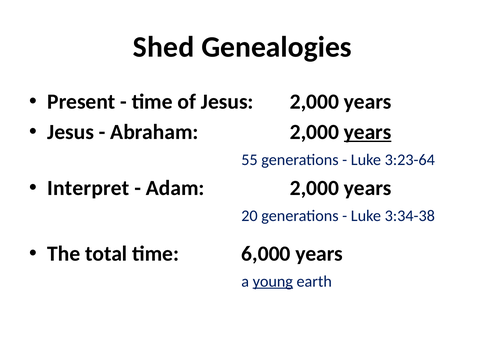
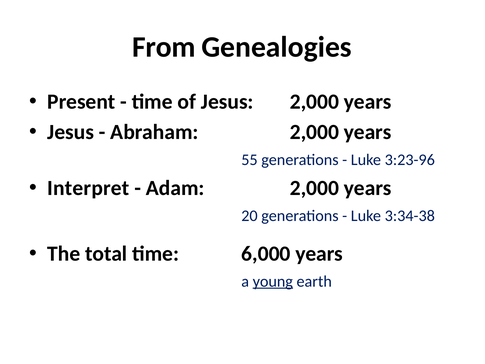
Shed: Shed -> From (164, 47)
years underline: present -> none (368, 132)
3:23-64: 3:23-64 -> 3:23-96 (410, 160)
